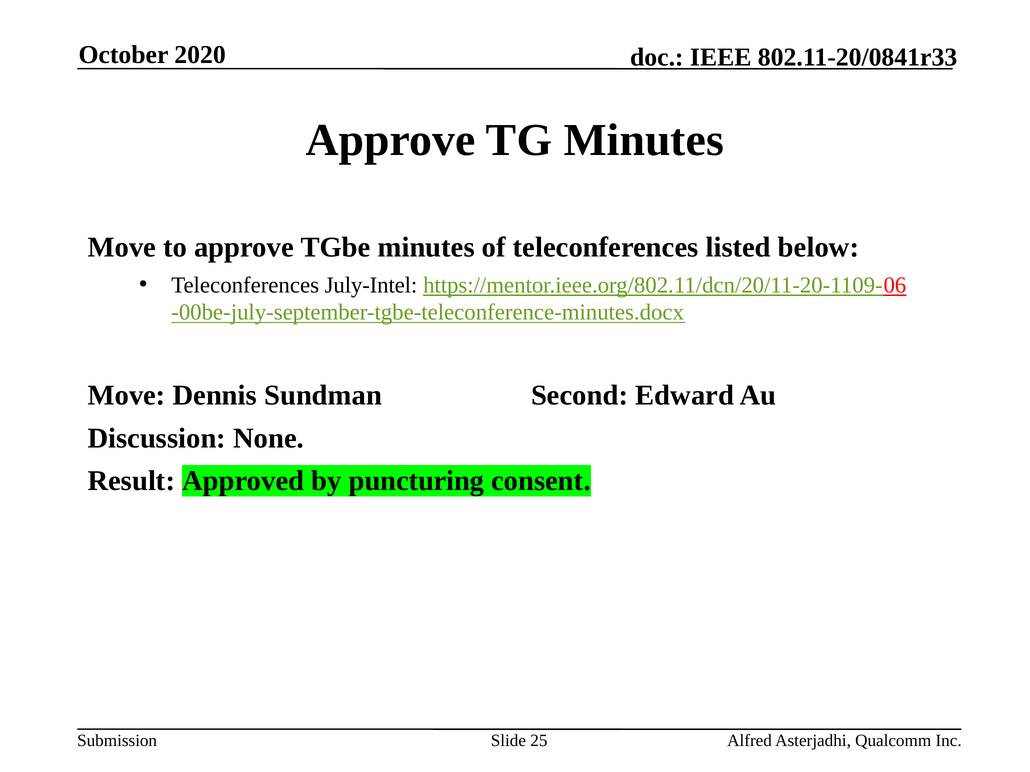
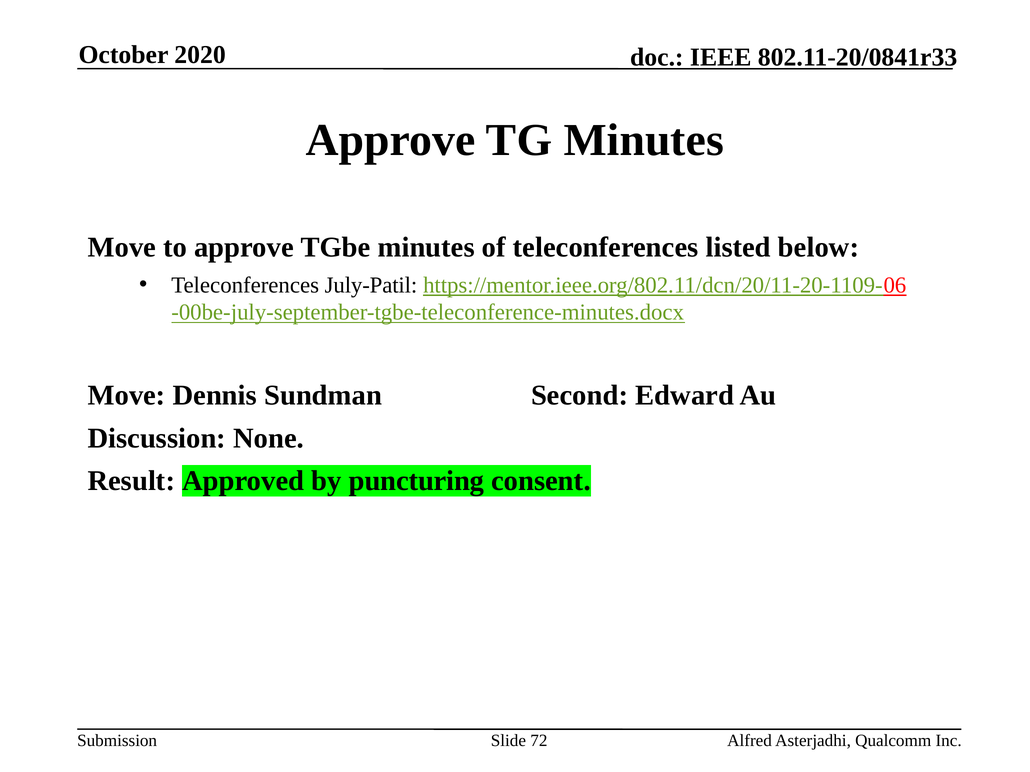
July-Intel: July-Intel -> July-Patil (371, 285)
25: 25 -> 72 (539, 741)
